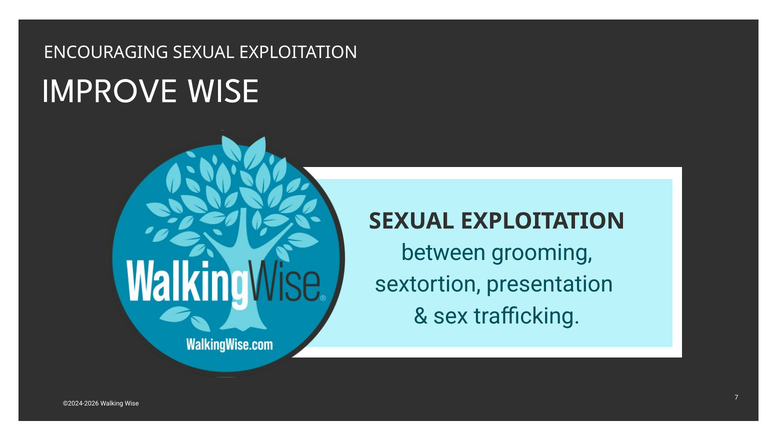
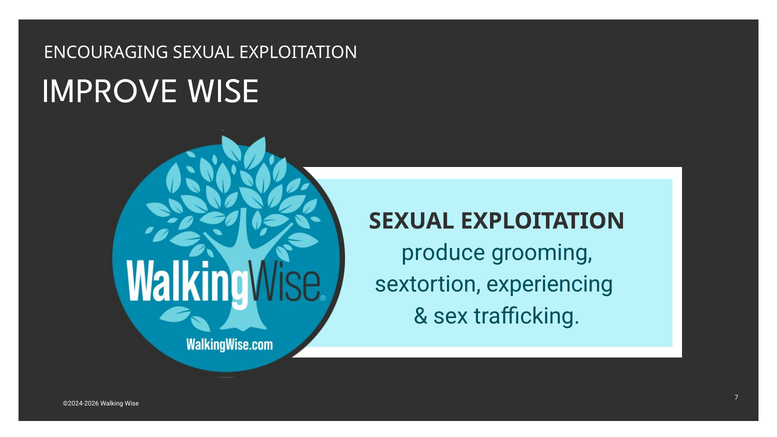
between: between -> produce (443, 253)
presentation: presentation -> experiencing (550, 285)
